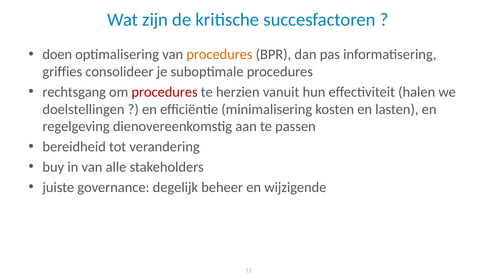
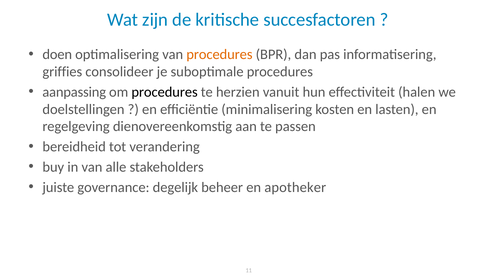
rechtsgang: rechtsgang -> aanpassing (74, 92)
procedures colour: red -> black (165, 92)
wijzigende: wijzigende -> apotheker (295, 187)
